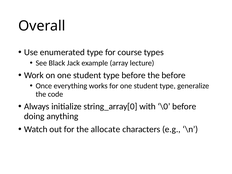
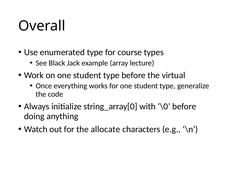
the before: before -> virtual (174, 75)
